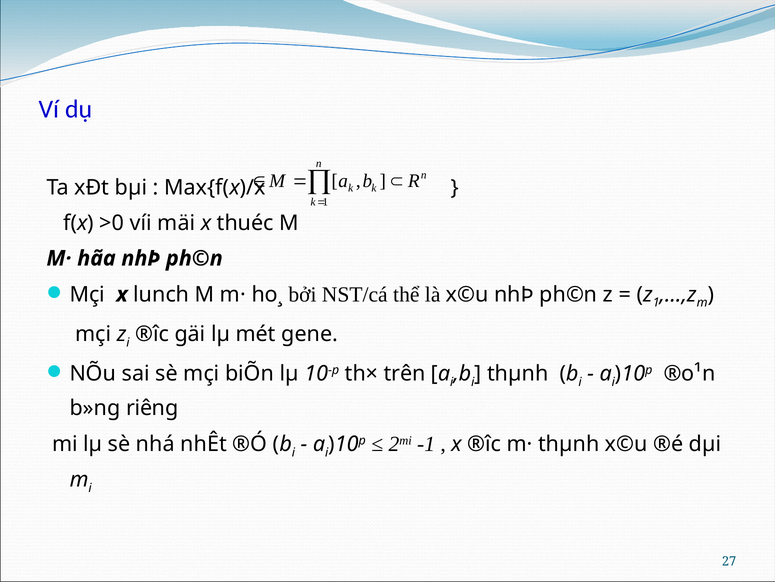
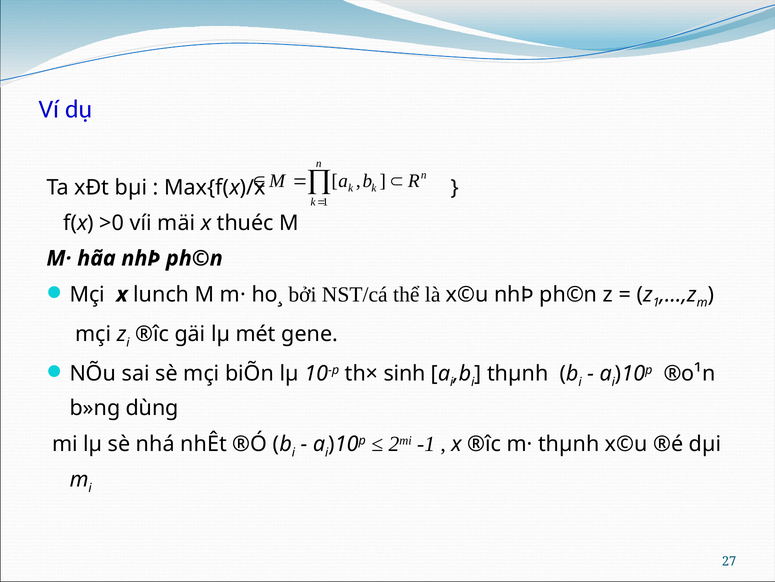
trên: trên -> sinh (405, 373)
riêng: riêng -> dùng (152, 408)
